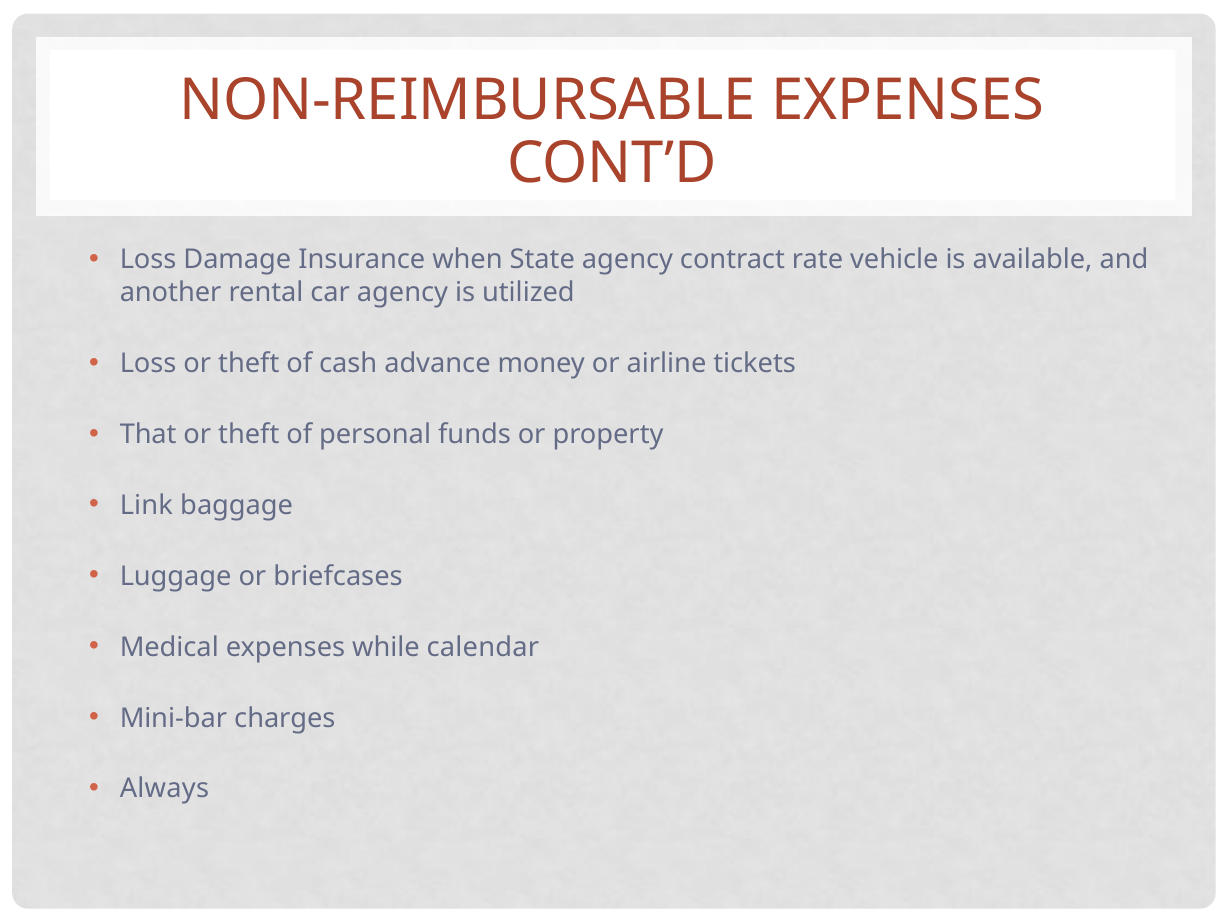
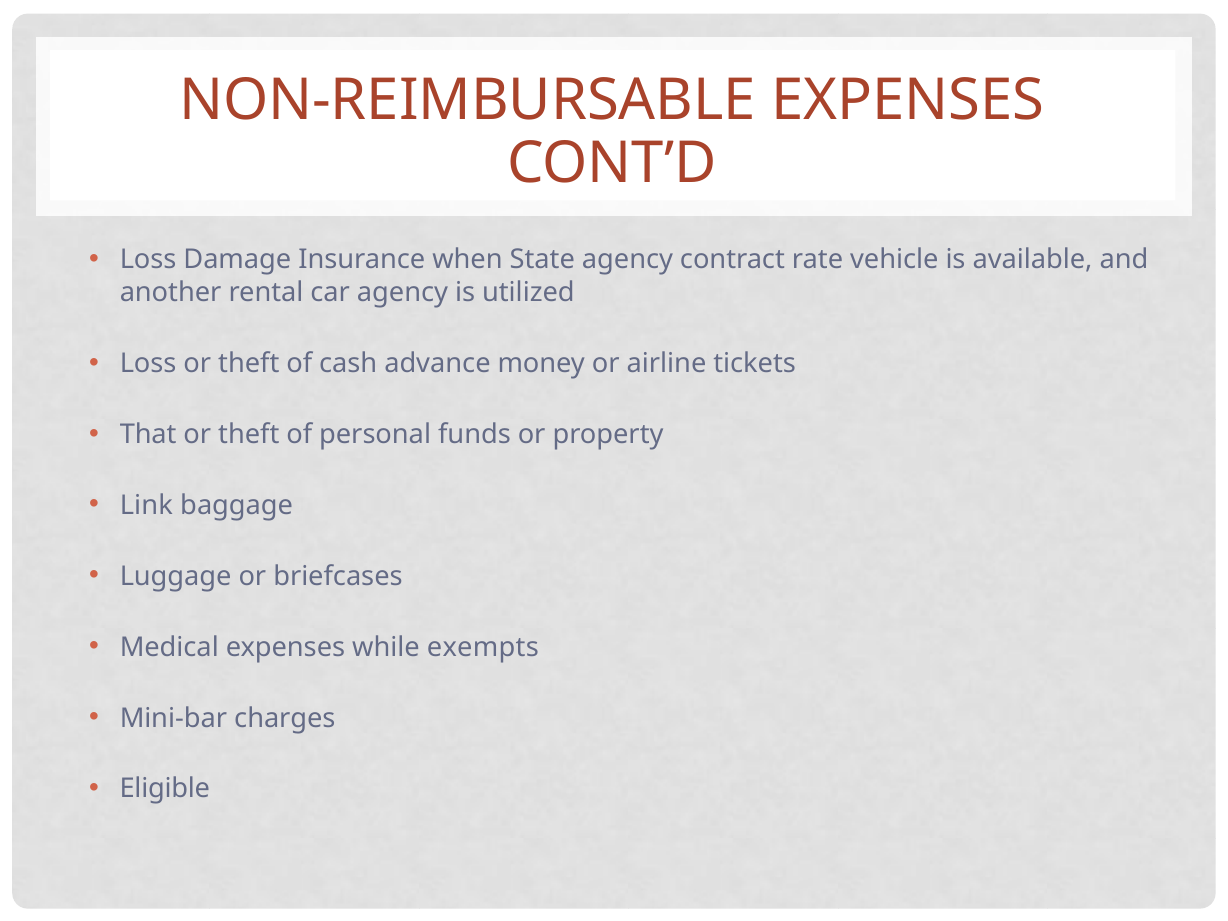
calendar: calendar -> exempts (483, 647)
Always: Always -> Eligible (165, 789)
